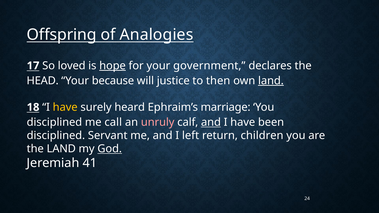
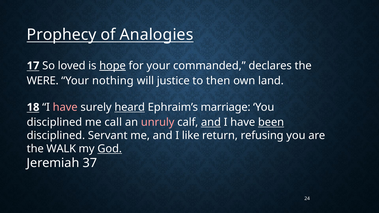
Offspring: Offspring -> Prophecy (62, 35)
government: government -> commanded (209, 66)
HEAD: HEAD -> WERE (43, 81)
because: because -> nothing (113, 81)
land underline: present -> none (271, 81)
have colour: yellow -> pink (65, 107)
heard underline: none -> present (130, 107)
been underline: none -> present (271, 122)
left: left -> like (191, 136)
children: children -> refusing (262, 136)
the LAND: LAND -> WALK (61, 149)
41: 41 -> 37 (90, 163)
